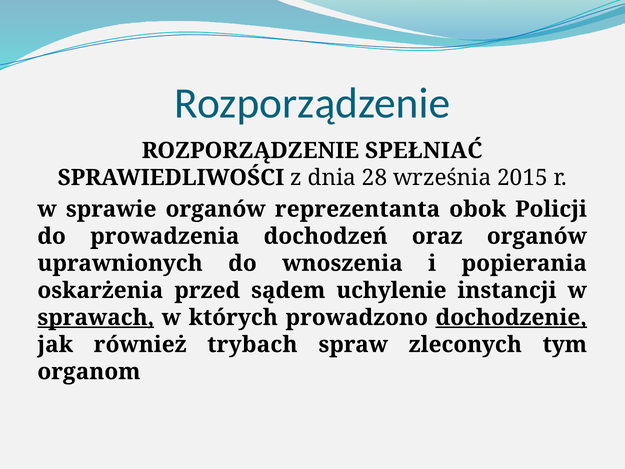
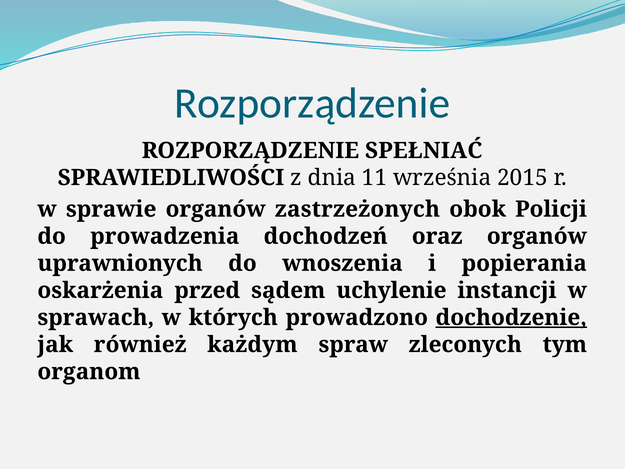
28: 28 -> 11 (375, 178)
reprezentanta: reprezentanta -> zastrzeżonych (357, 209)
sprawach underline: present -> none (96, 317)
trybach: trybach -> każdym (252, 344)
